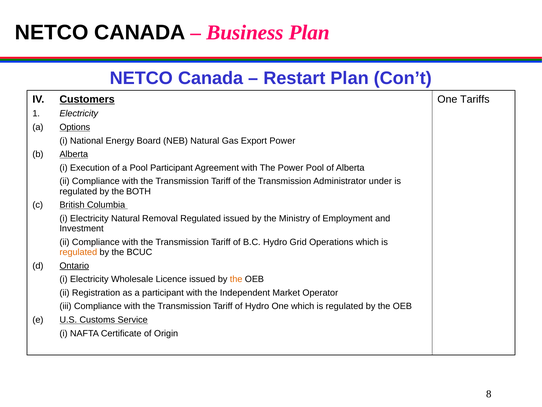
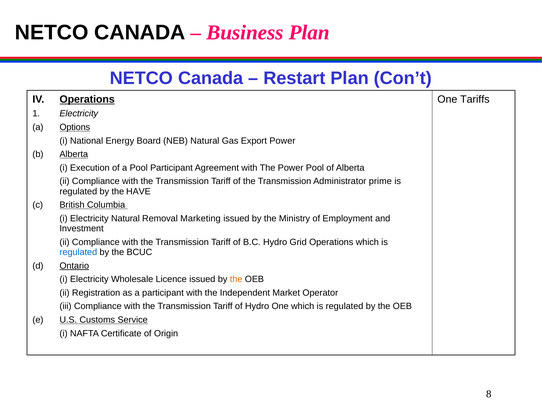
IV Customers: Customers -> Operations (87, 99)
under: under -> prime (380, 181)
BOTH: BOTH -> HAVE (138, 191)
Removal Regulated: Regulated -> Marketing (201, 218)
regulated colour: orange -> blue (78, 252)
